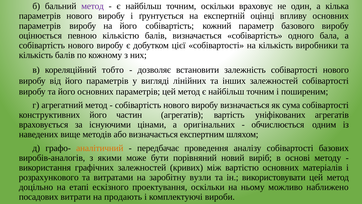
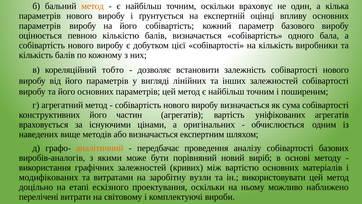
метод colour: purple -> orange (93, 6)
розрахункового: розрахункового -> модифікованих (49, 177)
посадових: посадових -> перелічені (39, 197)
продають: продають -> світовому (123, 197)
